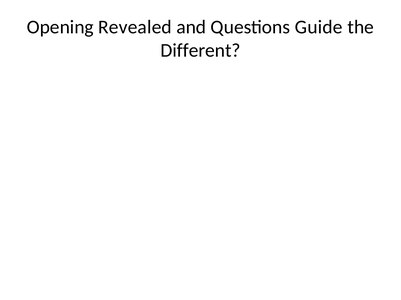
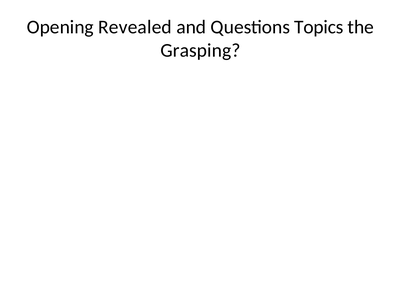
Guide: Guide -> Topics (319, 27)
Different: Different -> Grasping (200, 50)
